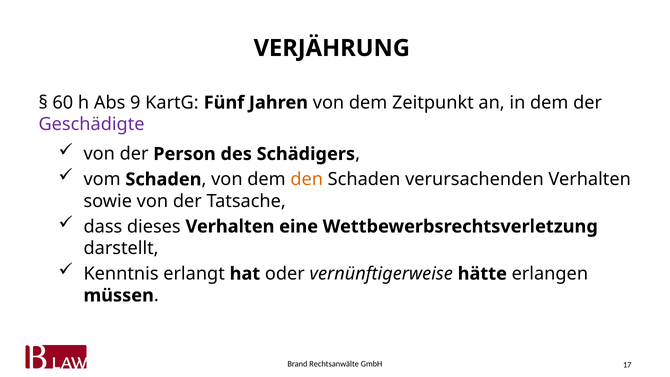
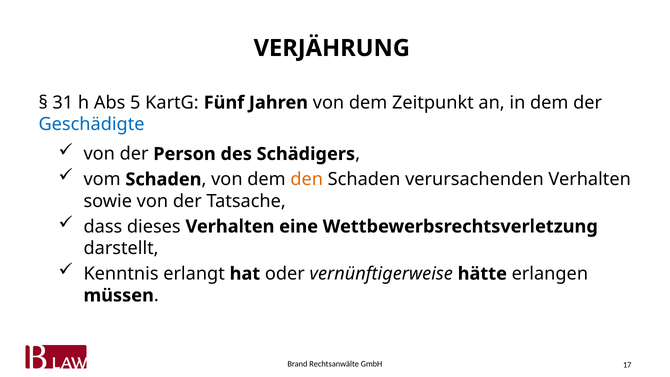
60: 60 -> 31 (63, 103)
9: 9 -> 5 (135, 103)
Geschädigte colour: purple -> blue (92, 124)
